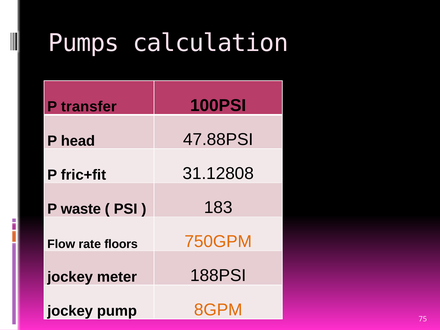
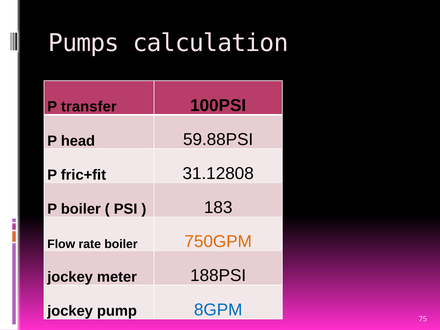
47.88PSI: 47.88PSI -> 59.88PSI (218, 140)
P waste: waste -> boiler (81, 209)
rate floors: floors -> boiler (121, 244)
8GPM colour: orange -> blue (218, 310)
